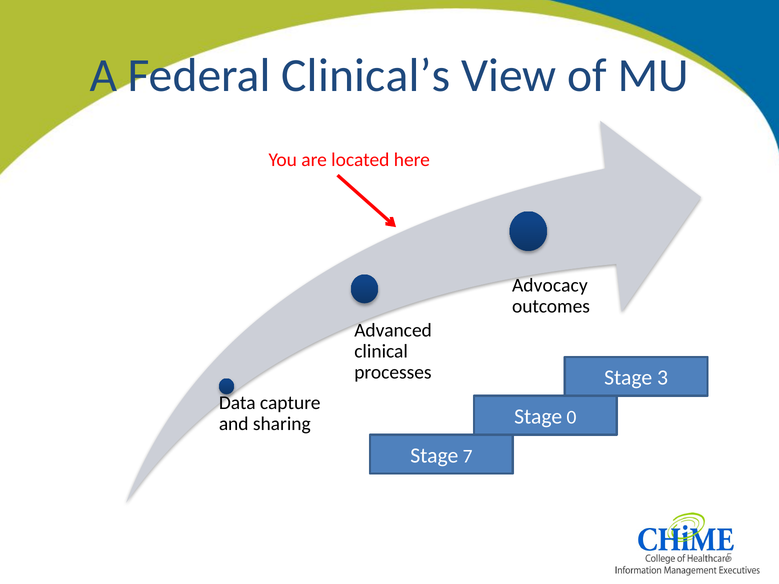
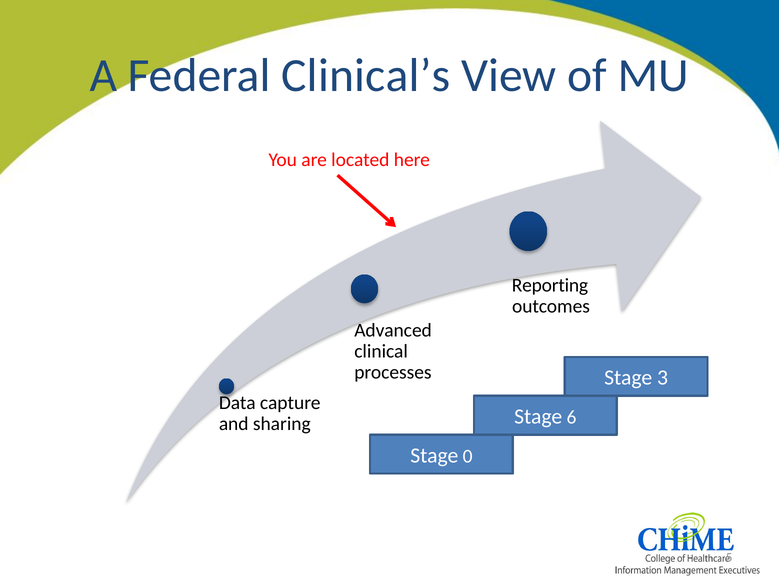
Advocacy: Advocacy -> Reporting (550, 286)
0: 0 -> 6 (571, 418)
7: 7 -> 0 (468, 457)
